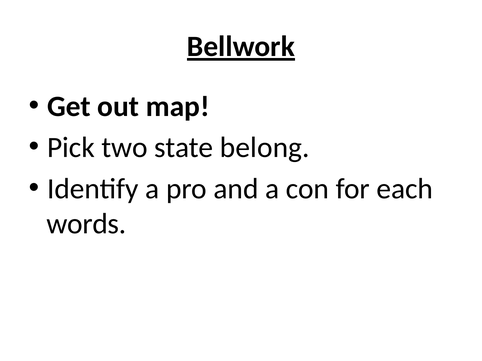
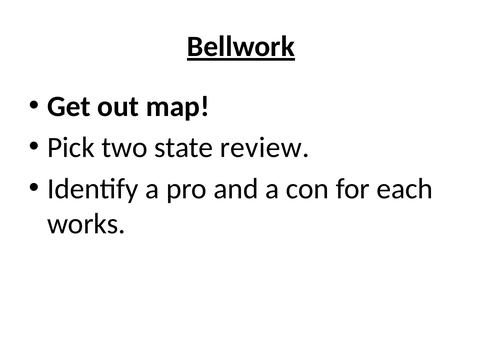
belong: belong -> review (265, 148)
words: words -> works (86, 224)
